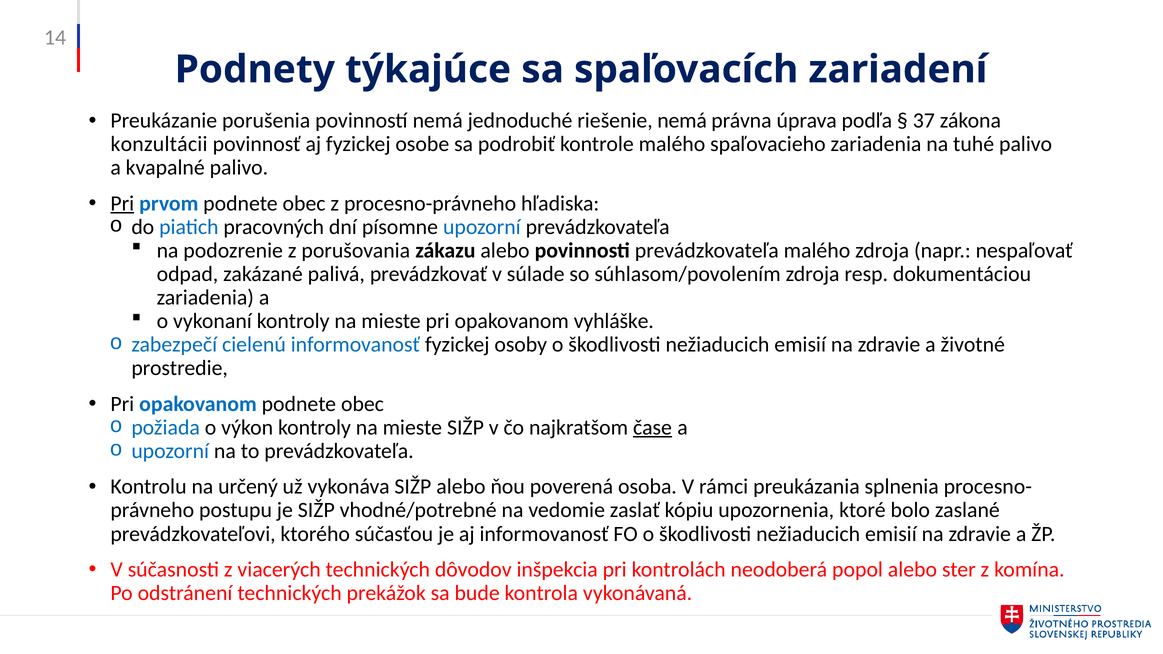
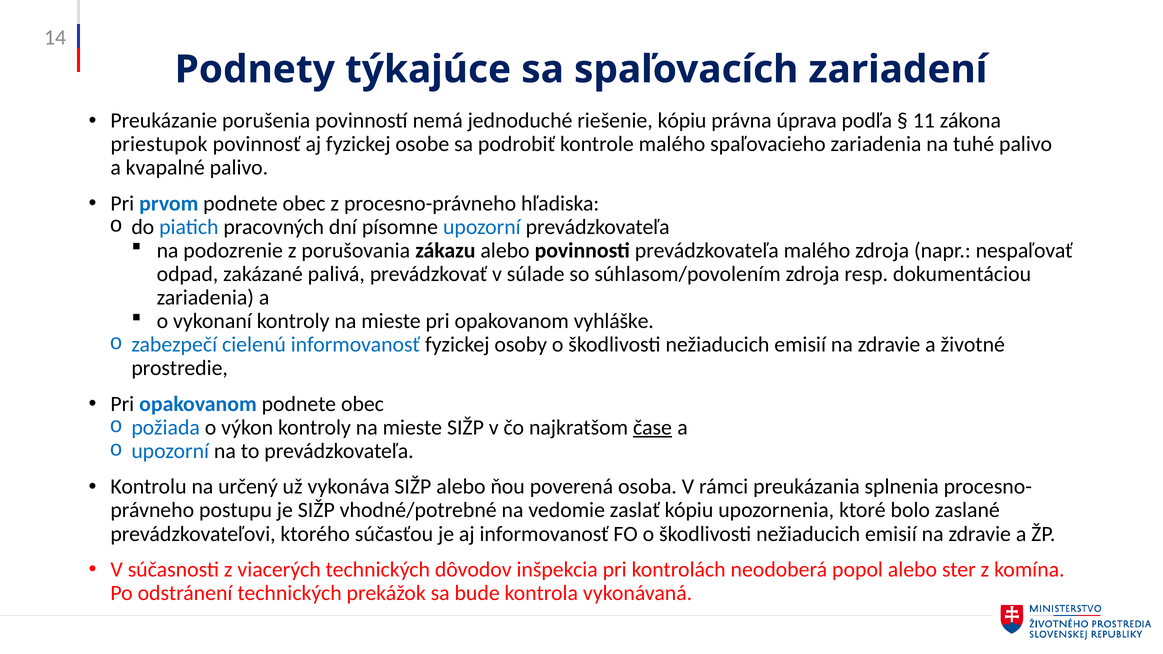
riešenie nemá: nemá -> kópiu (682, 121)
37: 37 -> 11 (924, 121)
konzultácii: konzultácii -> priestupok (159, 144)
Pri underline: present -> none (122, 203)
